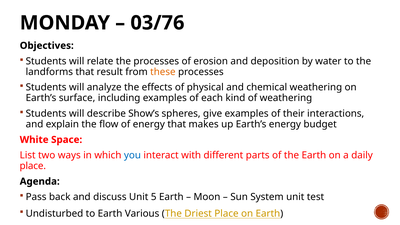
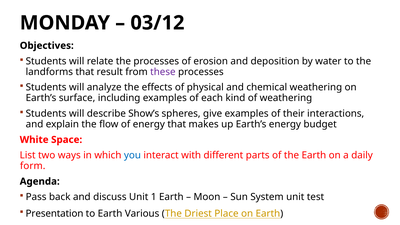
03/76: 03/76 -> 03/12 (157, 23)
these colour: orange -> purple (163, 72)
place: place -> form (33, 166)
5: 5 -> 1 (154, 197)
Undisturbed: Undisturbed -> Presentation (55, 214)
